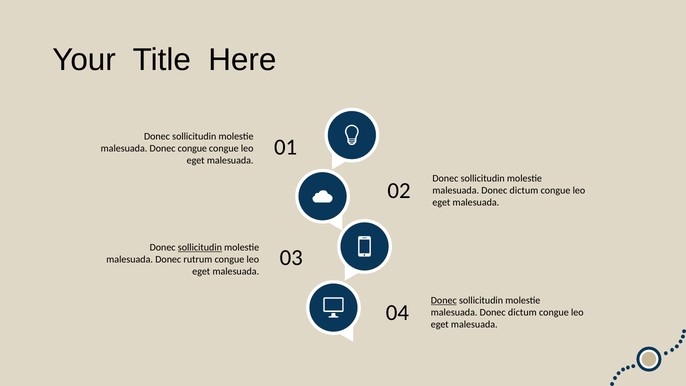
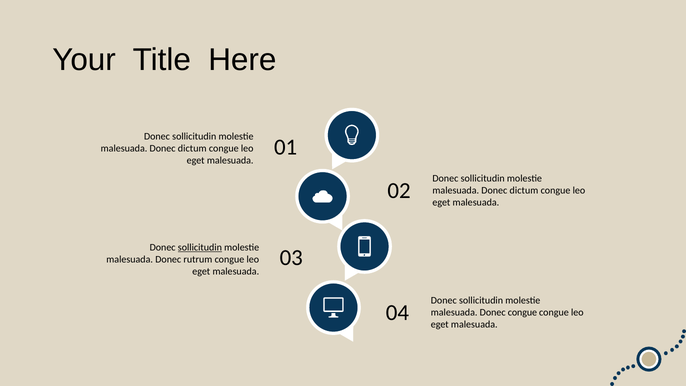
congue: congue -> dictum (192, 149)
Donec underline: present -> none (444, 300)
dictum: dictum -> congue (522, 312)
